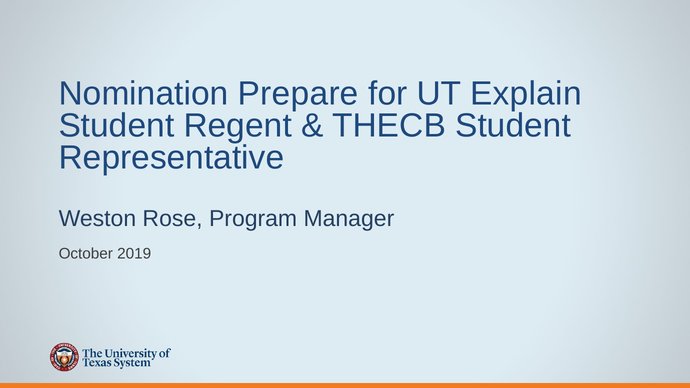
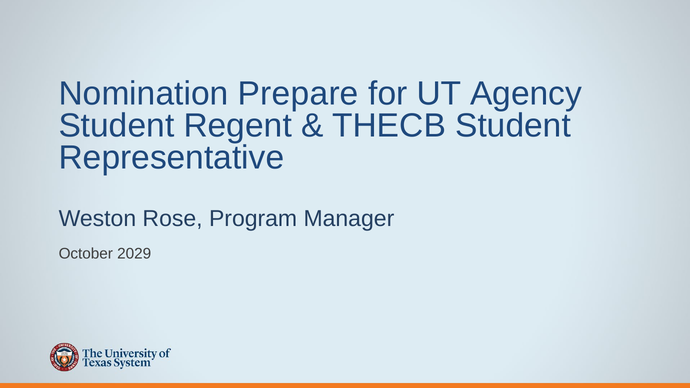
Explain: Explain -> Agency (526, 94)
2019: 2019 -> 2029 (134, 254)
